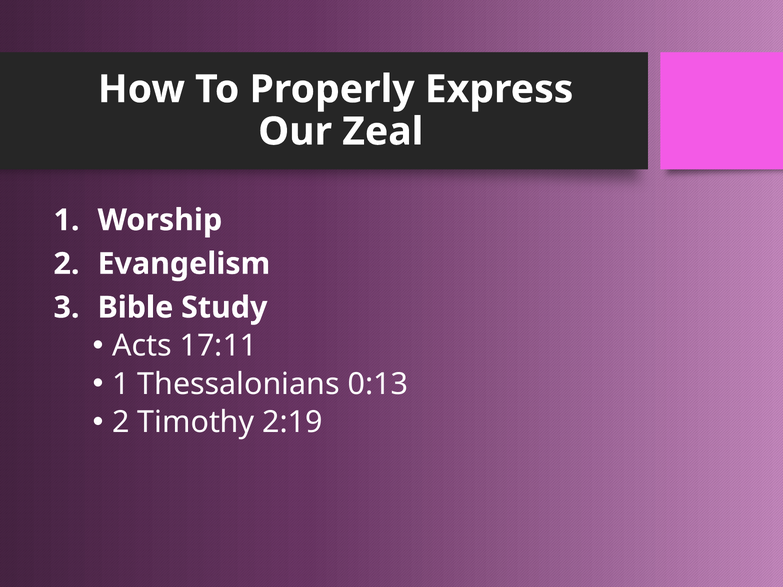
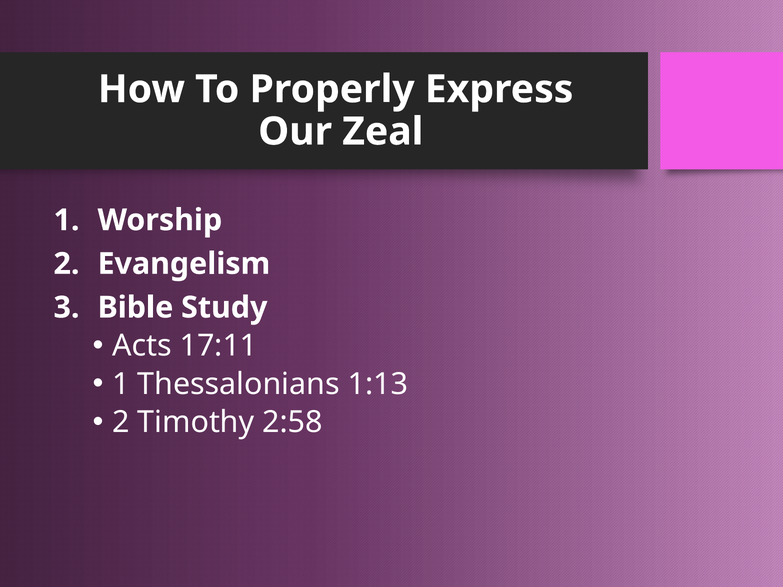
0:13: 0:13 -> 1:13 (378, 384)
2:19: 2:19 -> 2:58 (292, 422)
